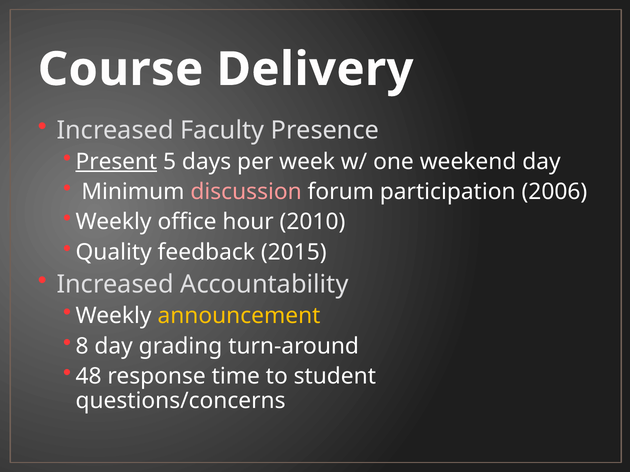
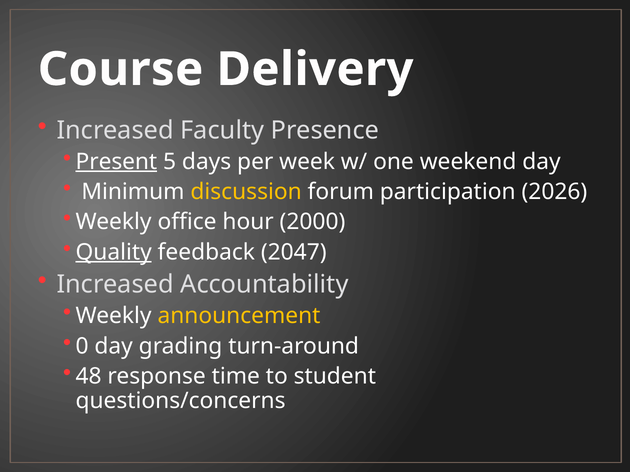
discussion colour: pink -> yellow (246, 192)
2006: 2006 -> 2026 (554, 192)
2010: 2010 -> 2000 (312, 222)
Quality underline: none -> present (114, 252)
2015: 2015 -> 2047 (294, 252)
8: 8 -> 0 (82, 346)
